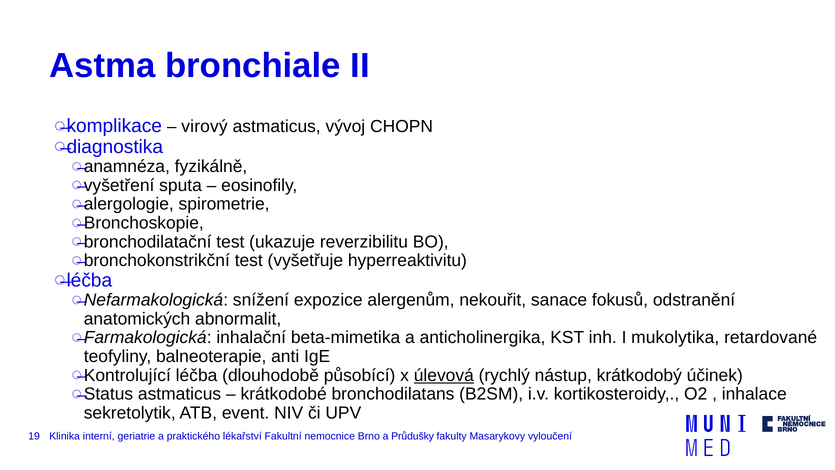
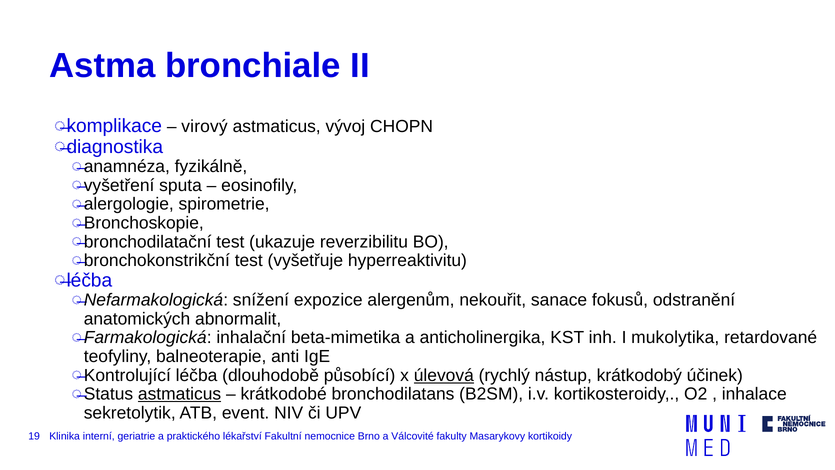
astmaticus underline: none -> present (180, 394)
Průdušky: Průdušky -> Válcovité (413, 436)
vyloučení: vyloučení -> kortikoidy (550, 436)
